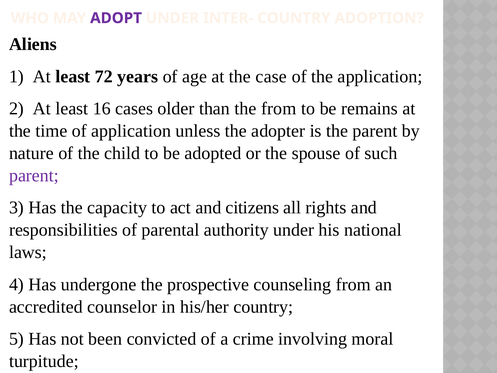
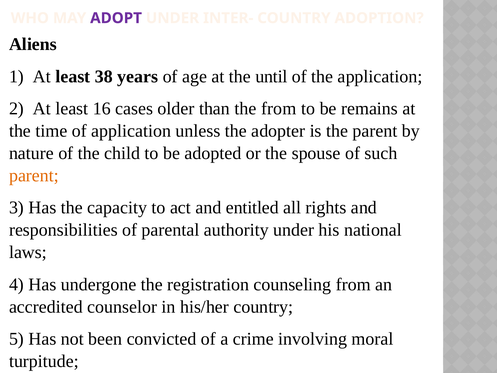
72: 72 -> 38 (104, 76)
case: case -> until (271, 76)
parent colour: purple -> orange (34, 175)
citizens: citizens -> entitled (252, 208)
prospective: prospective -> registration (208, 284)
